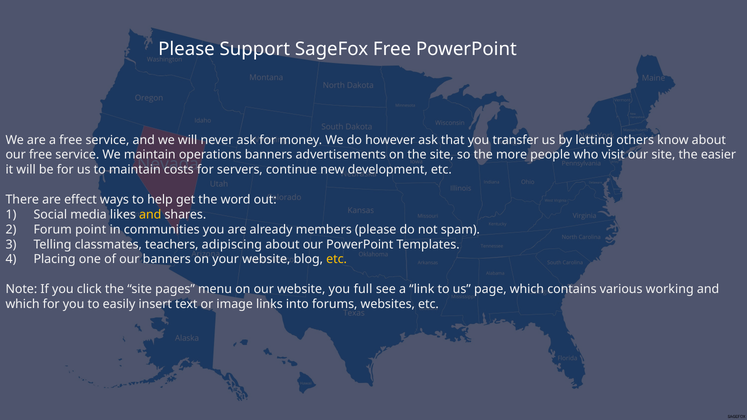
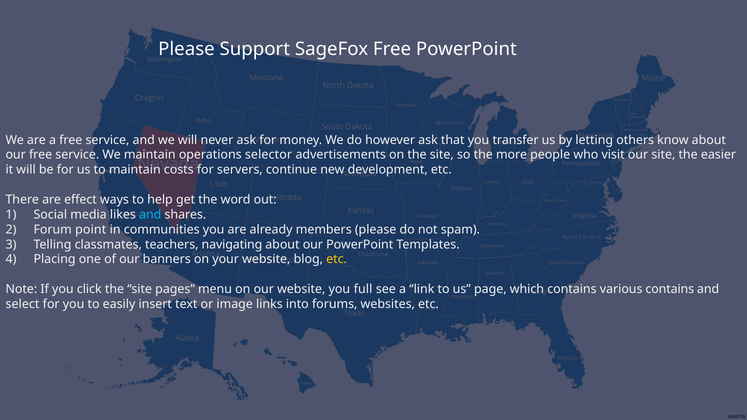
operations banners: banners -> selector (269, 155)
and colour: yellow -> light blue (150, 215)
adipiscing: adipiscing -> navigating (232, 245)
various working: working -> contains (670, 289)
which: which -> select (23, 304)
